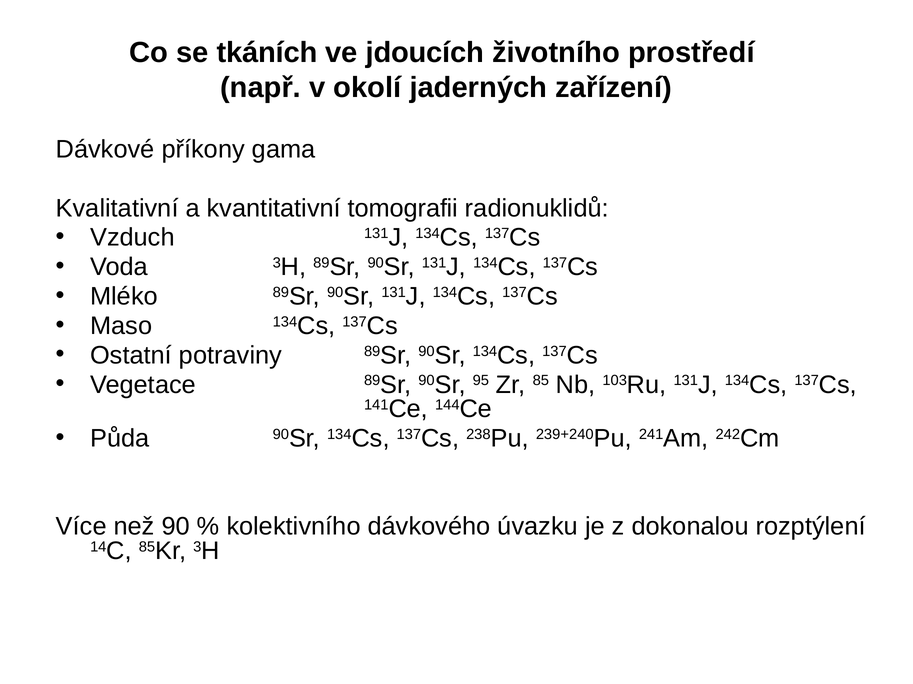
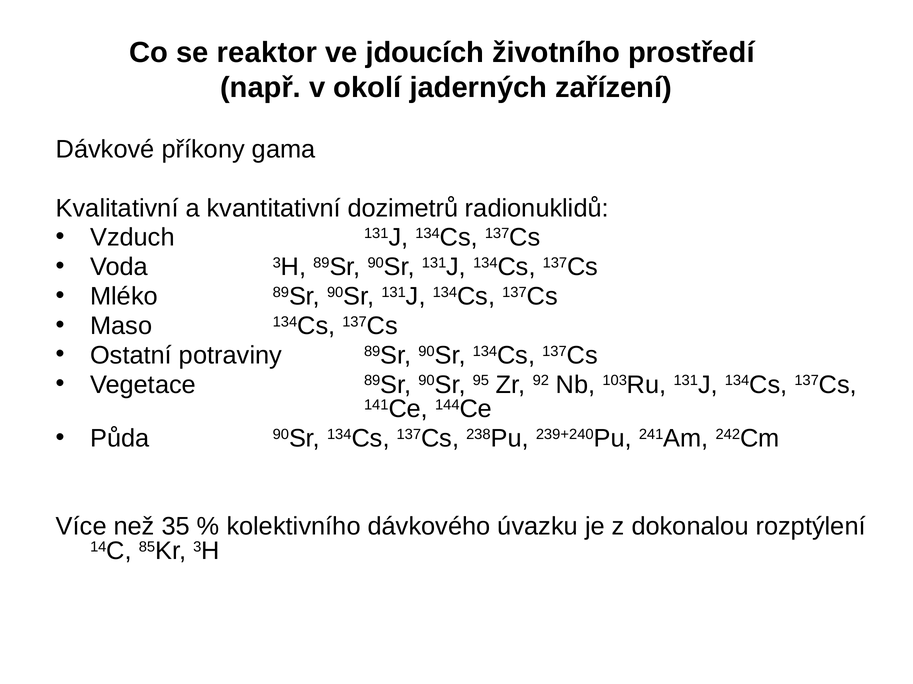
tkáních: tkáních -> reaktor (267, 53)
tomografii: tomografii -> dozimetrů (403, 208)
85: 85 -> 92 (541, 381)
90: 90 -> 35 (176, 527)
